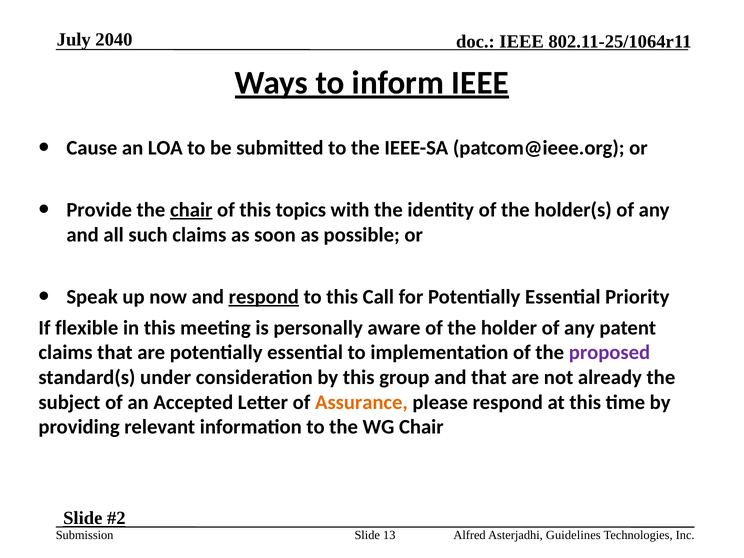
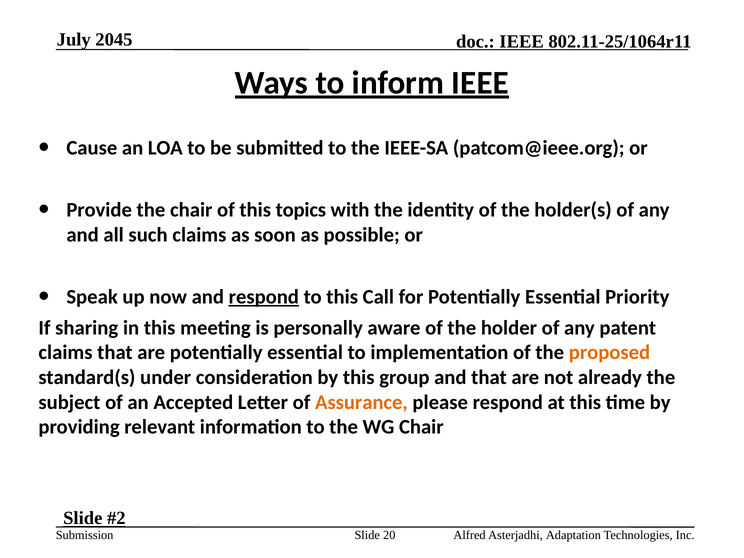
2040: 2040 -> 2045 (114, 39)
chair underline: present -> none (191, 210)
flexible: flexible -> sharing (87, 328)
proposed colour: purple -> orange (609, 353)
13: 13 -> 20 (389, 535)
Guidelines: Guidelines -> Adaptation (573, 535)
